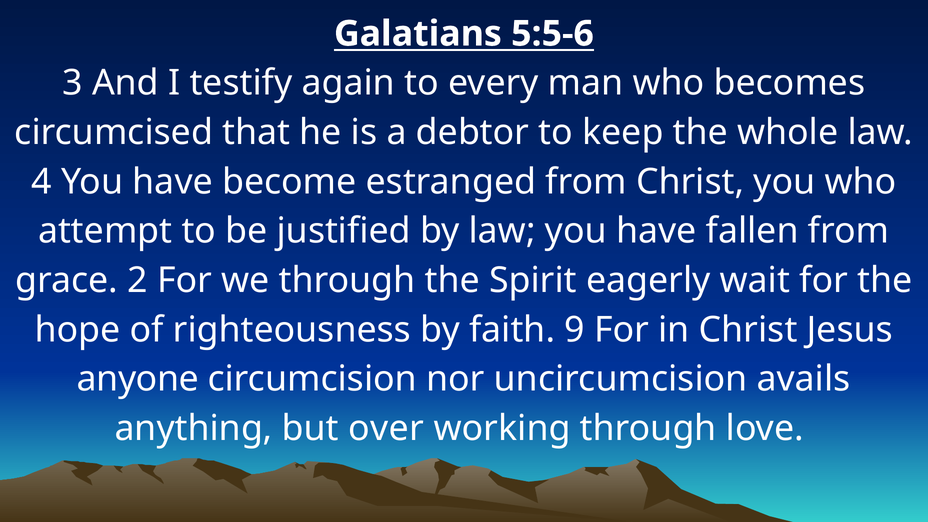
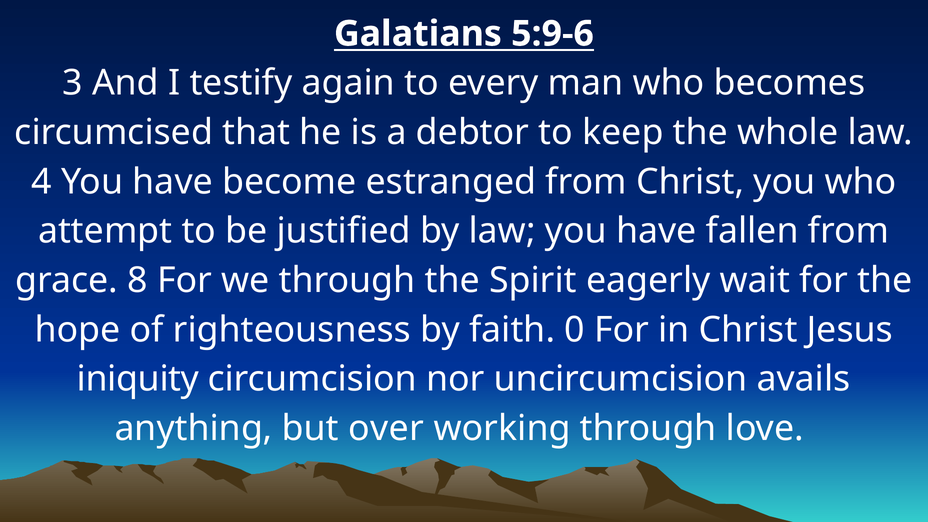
5:5-6: 5:5-6 -> 5:9-6 (552, 34)
2: 2 -> 8 (138, 280)
9: 9 -> 0 (575, 330)
anyone: anyone -> iniquity (138, 379)
